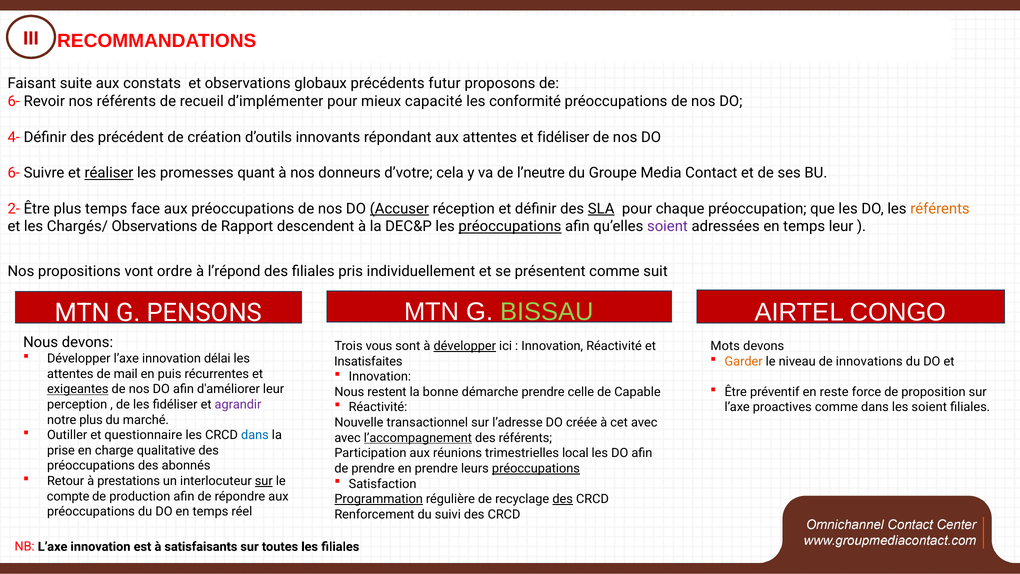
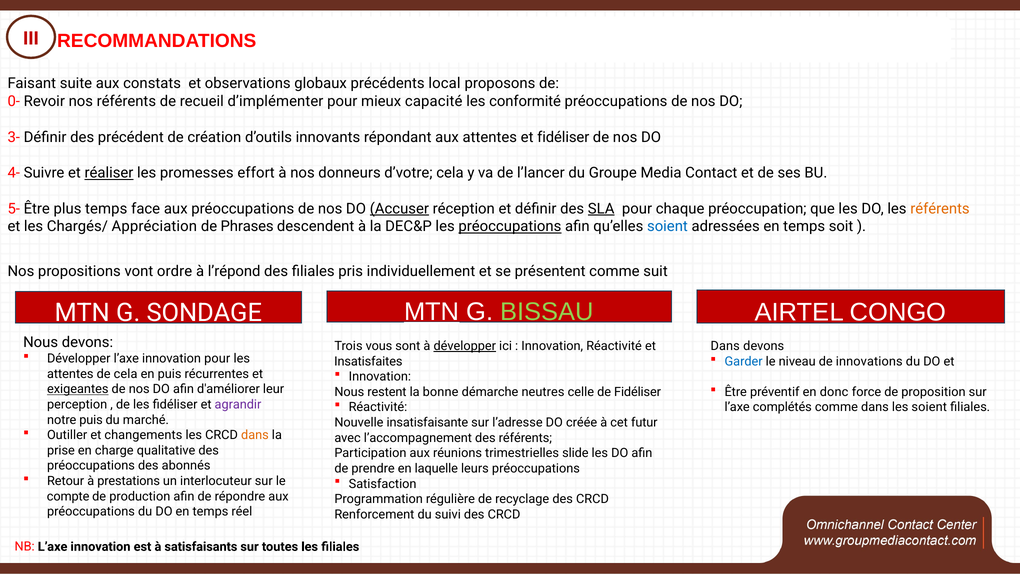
futur: futur -> local (445, 84)
6-: 6- -> 0- (14, 101)
4-: 4- -> 3- (14, 137)
6-: 6- -> 4- (14, 173)
quant: quant -> effort (256, 173)
l’neutre: l’neutre -> l’lancer (541, 173)
2-: 2- -> 5- (14, 209)
Chargés/ Observations: Observations -> Appréciation (154, 226)
Rapport: Rapport -> Phrases (247, 226)
soient colour: purple -> blue (667, 226)
temps leur: leur -> soit (841, 226)
MTN underline: none -> present (432, 312)
PENSONS: PENSONS -> SONDAGE (204, 313)
Mots: Mots -> Dans (725, 346)
innovation délai: délai -> pour (217, 358)
Garder colour: orange -> blue (744, 361)
de mail: mail -> cela (126, 374)
reste: reste -> donc (834, 392)
démarche prendre: prendre -> neutres (543, 392)
de Capable: Capable -> Fidéliser (638, 392)
proactives: proactives -> complétés (782, 407)
notre plus: plus -> puis (91, 420)
transactionnel: transactionnel -> insatisfaisante (427, 422)
cet avec: avec -> futur (644, 422)
questionnaire: questionnaire -> changements (143, 435)
dans colour: blue -> orange (255, 435)
l’accompagnement underline: present -> none (418, 438)
local: local -> slide (575, 453)
en prendre: prendre -> laquelle (436, 468)
préoccupations underline: present -> none (536, 468)
sur underline: present -> none (264, 481)
Programmation underline: present -> none (379, 499)
des underline: present -> none (563, 499)
